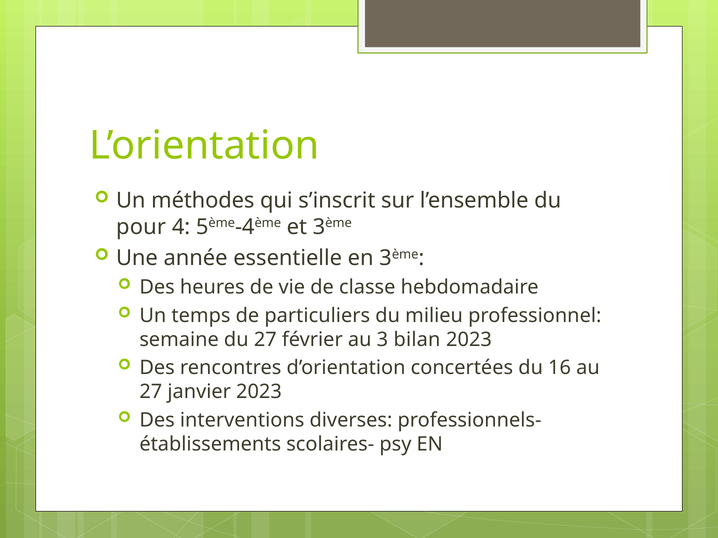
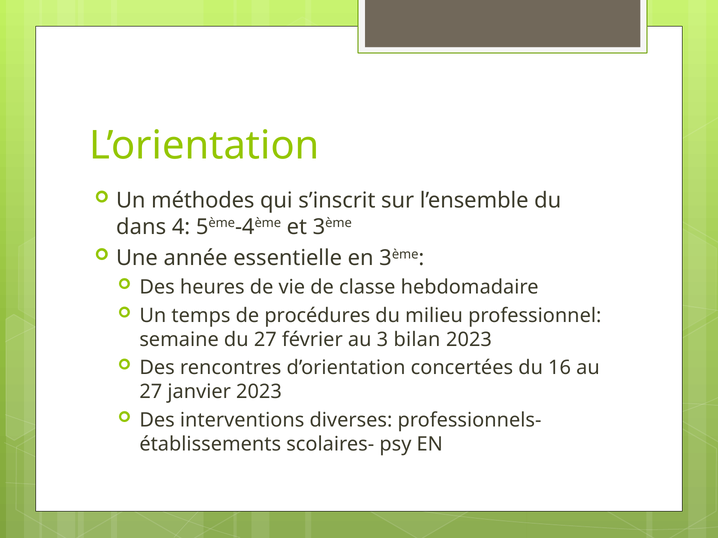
pour: pour -> dans (141, 227)
particuliers: particuliers -> procédures (317, 316)
